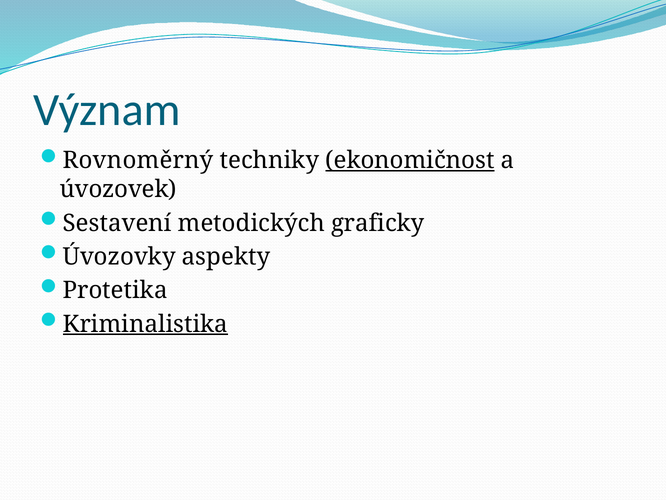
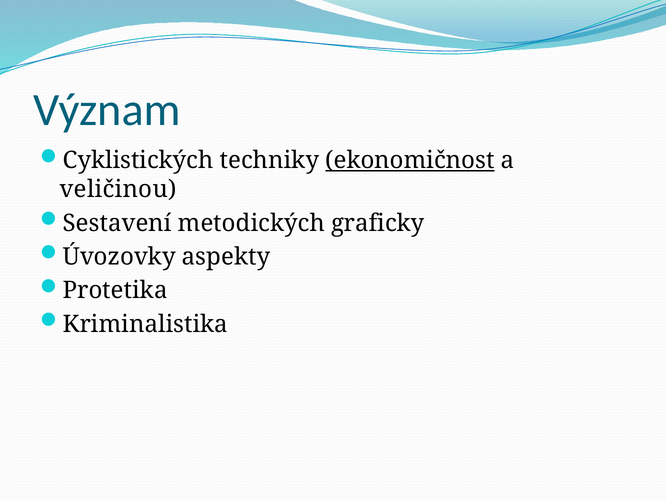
Rovnoměrný: Rovnoměrný -> Cyklistických (138, 160)
úvozovek: úvozovek -> veličinou (118, 189)
Kriminalistika underline: present -> none (145, 324)
